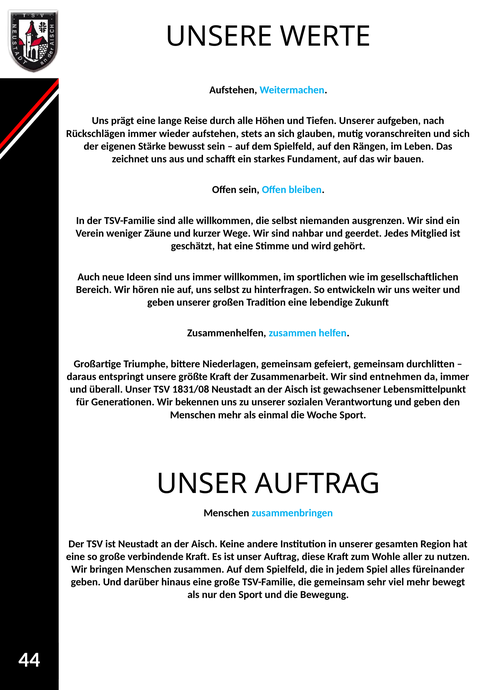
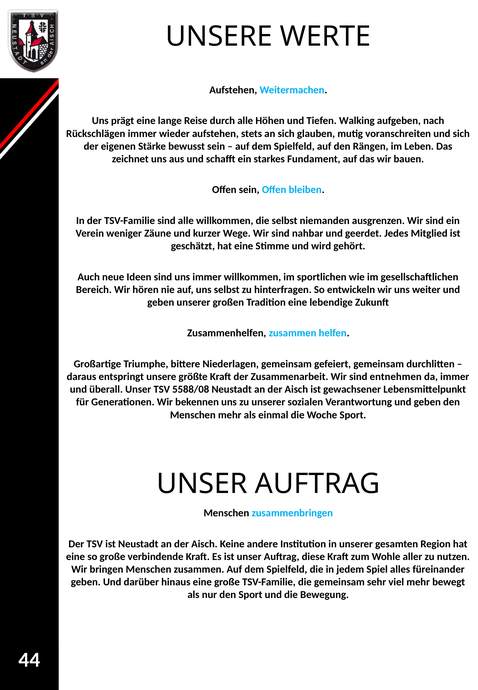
Tiefen Unserer: Unserer -> Walking (357, 121)
1831/08: 1831/08 -> 5588/08 (191, 390)
